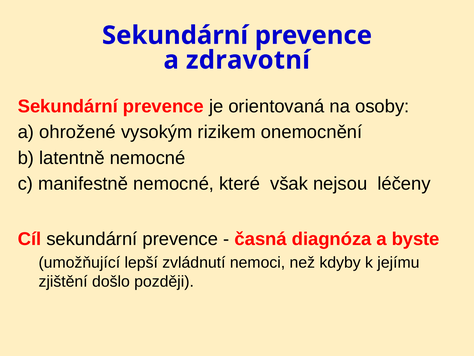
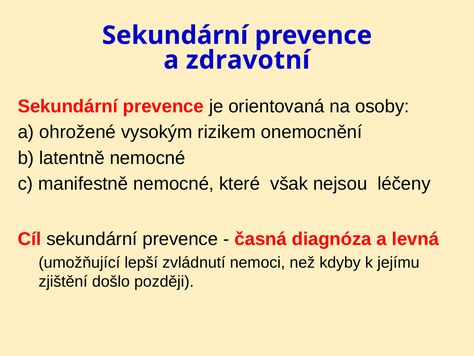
byste: byste -> levná (415, 239)
